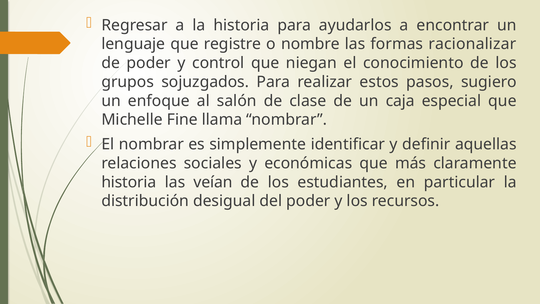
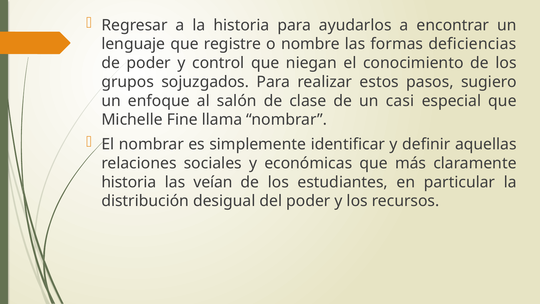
racionalizar: racionalizar -> deficiencias (472, 44)
caja: caja -> casi (400, 101)
